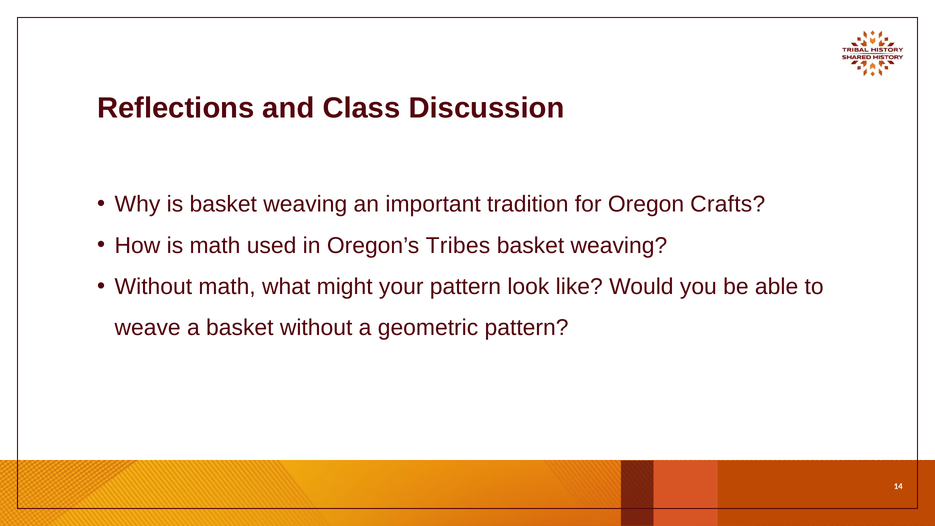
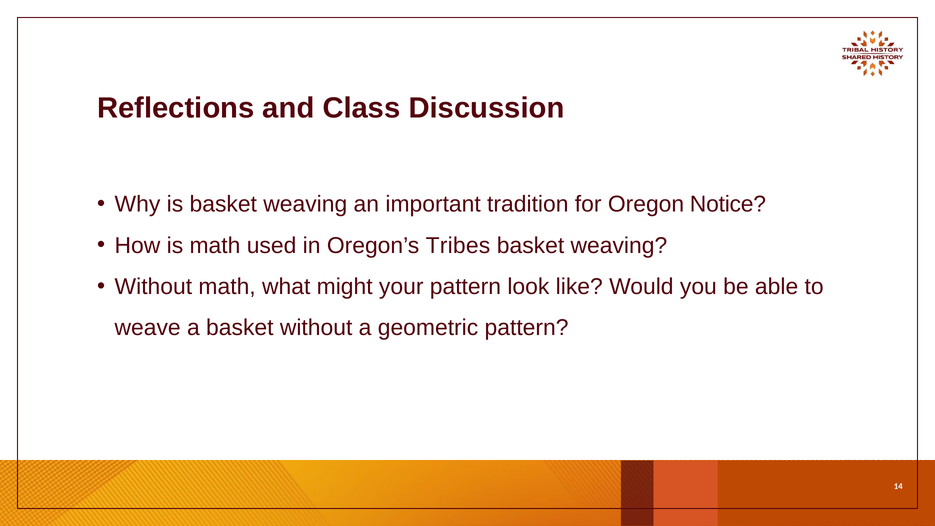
Crafts: Crafts -> Notice (728, 204)
